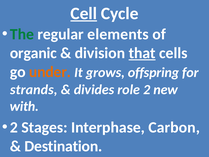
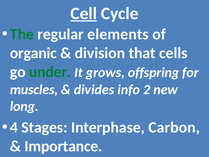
that underline: present -> none (142, 53)
under colour: orange -> green (50, 72)
strands: strands -> muscles (34, 89)
role: role -> info (129, 89)
with: with -> long (24, 106)
2: 2 -> 4 (14, 127)
Destination: Destination -> Importance (63, 146)
